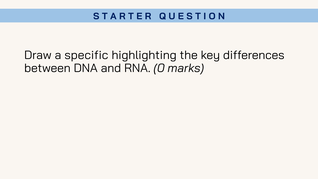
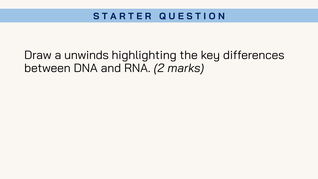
specific: specific -> unwinds (86, 55)
0: 0 -> 2 (159, 68)
